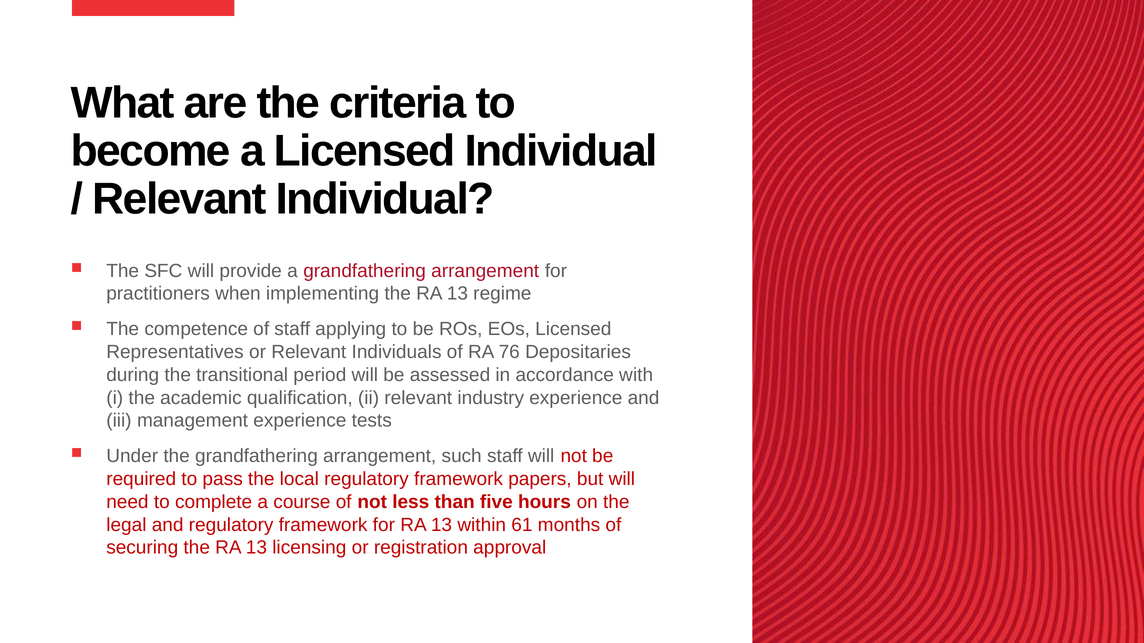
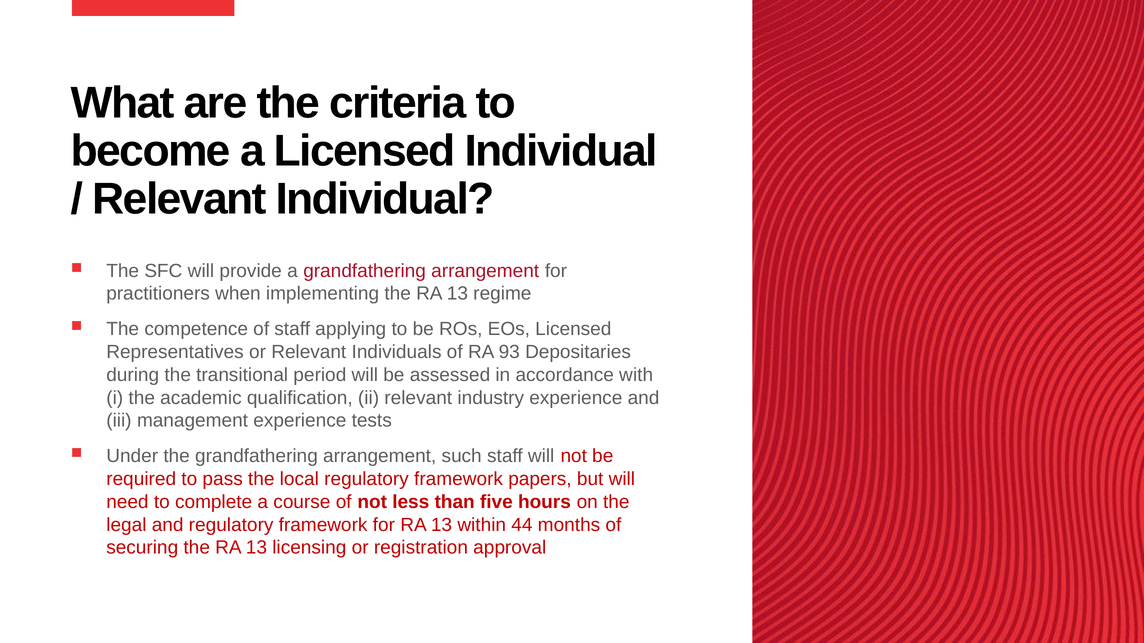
76: 76 -> 93 (509, 352)
61: 61 -> 44 (522, 525)
